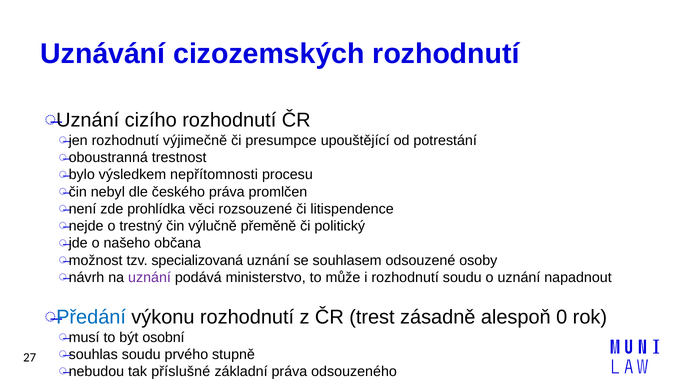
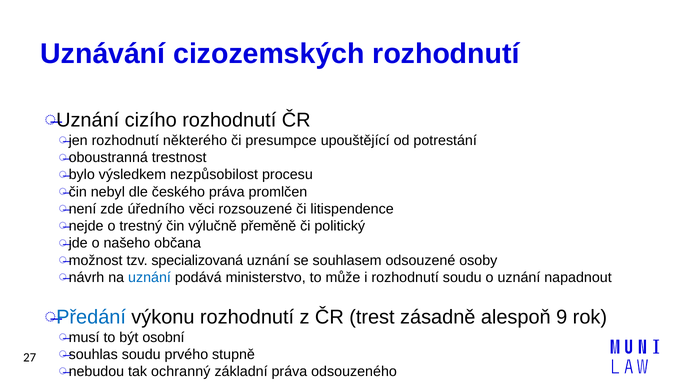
výjimečně: výjimečně -> některého (195, 140)
nepřítomnosti: nepřítomnosti -> nezpůsobilost (214, 175)
prohlídka: prohlídka -> úředního (156, 209)
uznání colour: purple -> blue (150, 277)
0: 0 -> 9 (562, 317)
příslušné: příslušné -> ochranný (181, 371)
